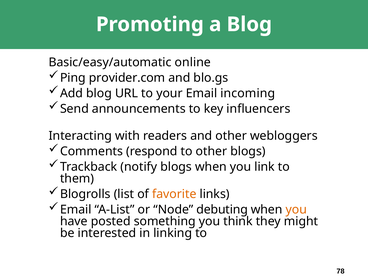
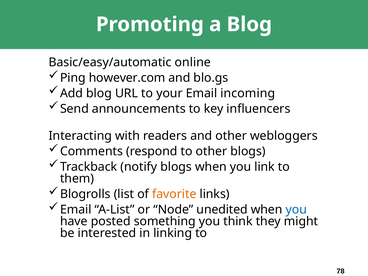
provider.com: provider.com -> however.com (127, 78)
debuting: debuting -> unedited (222, 210)
you colour: orange -> blue (296, 210)
